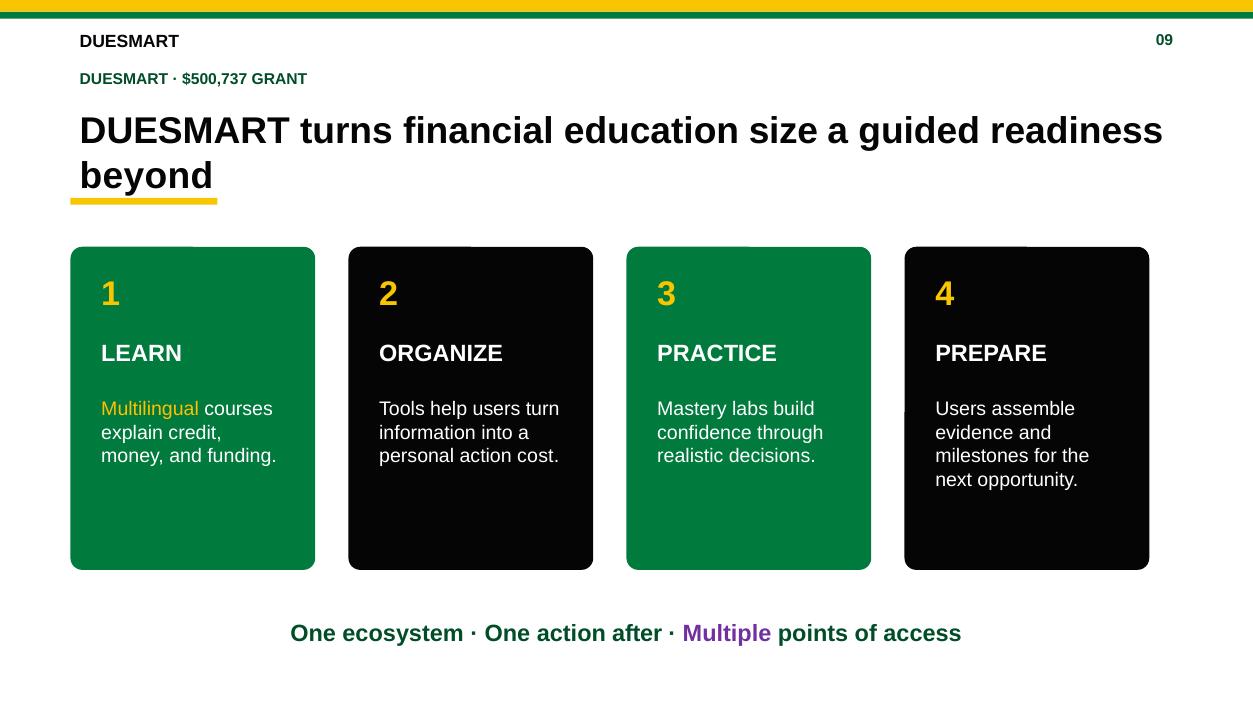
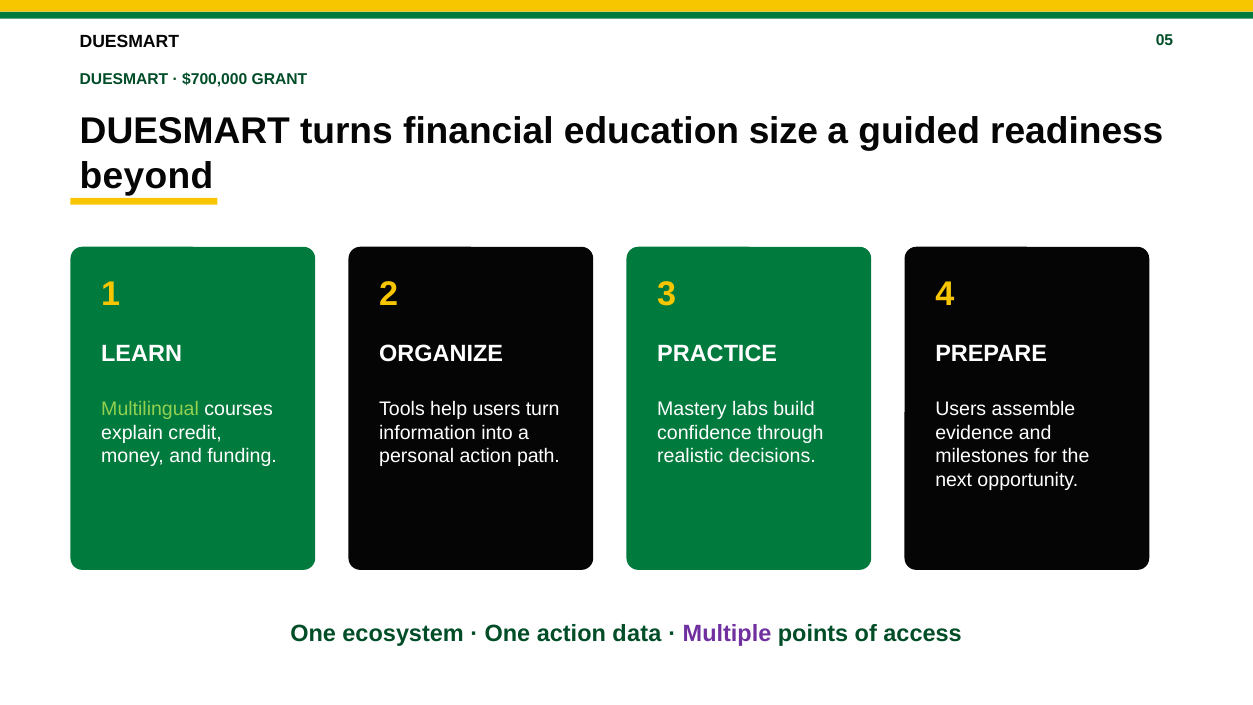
09: 09 -> 05 (1165, 41)
$500,737: $500,737 -> $700,000 (215, 80)
Multilingual colour: yellow -> light green (150, 409)
cost: cost -> path (538, 456)
after: after -> data (637, 633)
